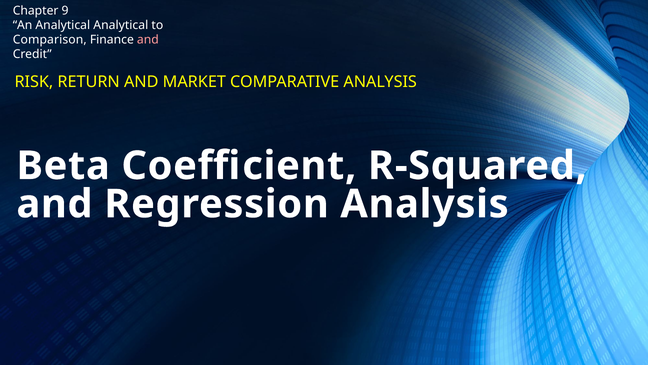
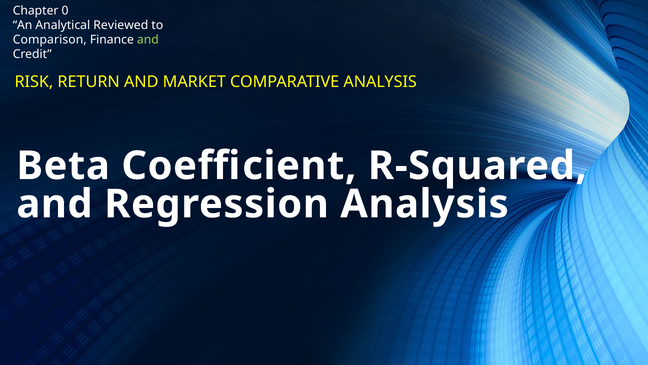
9: 9 -> 0 (65, 11)
Analytical Analytical: Analytical -> Reviewed (121, 25)
and colour: pink -> light green (148, 40)
